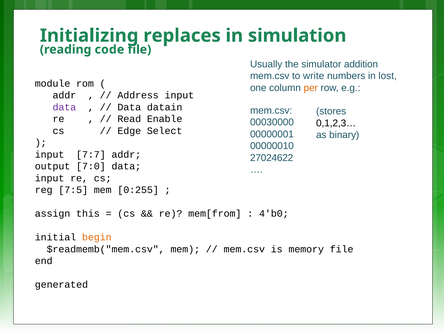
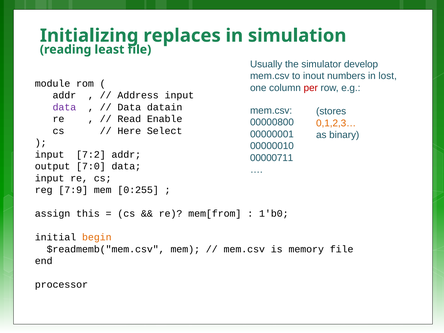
code: code -> least (109, 50)
addition: addition -> develop (361, 64)
write: write -> inout (314, 76)
per colour: orange -> red (311, 88)
00030000: 00030000 -> 00000800 (272, 122)
0,1,2,3… colour: black -> orange (336, 123)
Edge: Edge -> Here (129, 131)
7:7: 7:7 -> 7:2 (91, 155)
27024622: 27024622 -> 00000711 (272, 158)
7:5: 7:5 -> 7:9 (73, 190)
4'b0: 4'b0 -> 1'b0 (274, 214)
generated: generated -> processor (61, 285)
